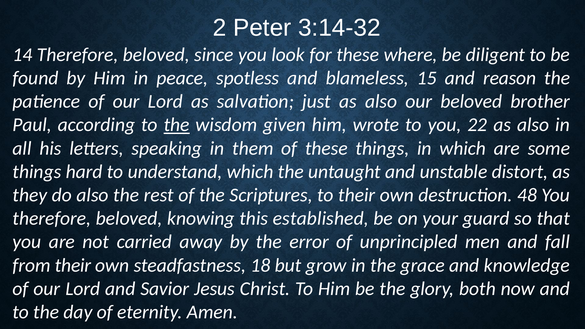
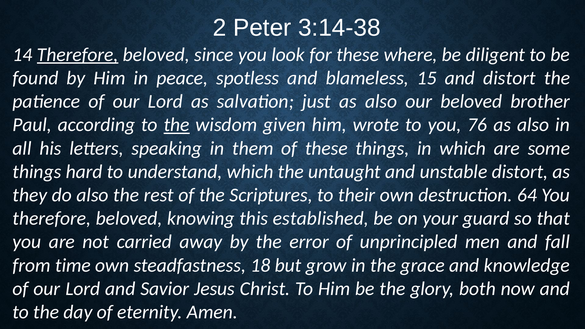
3:14-32: 3:14-32 -> 3:14-38 (339, 28)
Therefore underline: none -> present (78, 55)
and reason: reason -> distort (510, 78)
22: 22 -> 76 (477, 125)
48: 48 -> 64 (527, 195)
from their: their -> time (73, 265)
